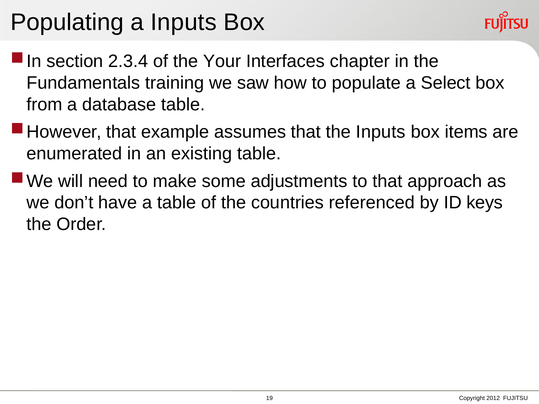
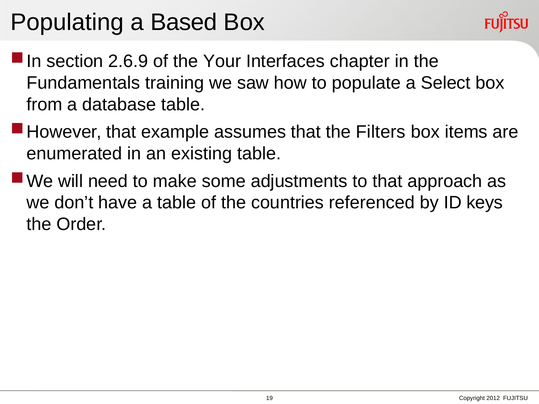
a Inputs: Inputs -> Based (184, 22)
2.3.4: 2.3.4 -> 2.6.9 (128, 61)
the Inputs: Inputs -> Filters (381, 132)
